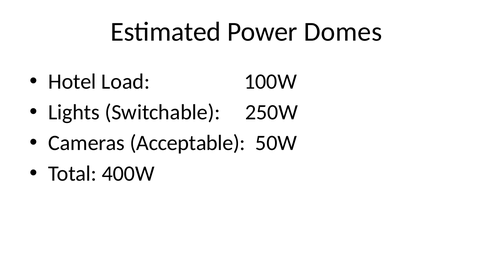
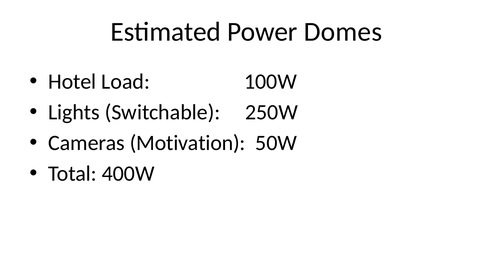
Acceptable: Acceptable -> Motivation (188, 143)
